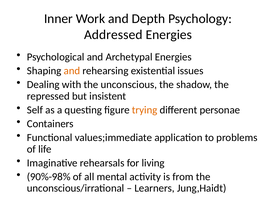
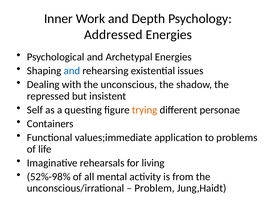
and colour: orange -> blue (72, 71)
90%-98%: 90%-98% -> 52%-98% (49, 177)
Learners: Learners -> Problem (154, 188)
